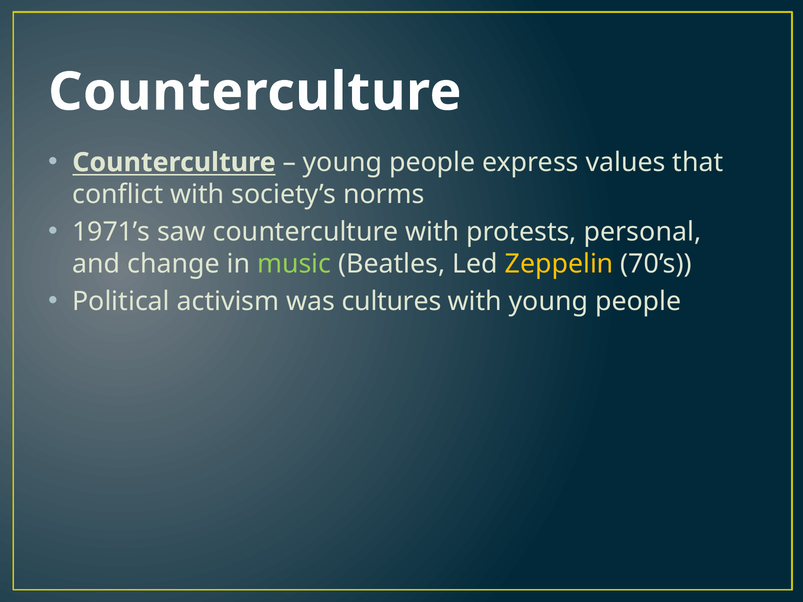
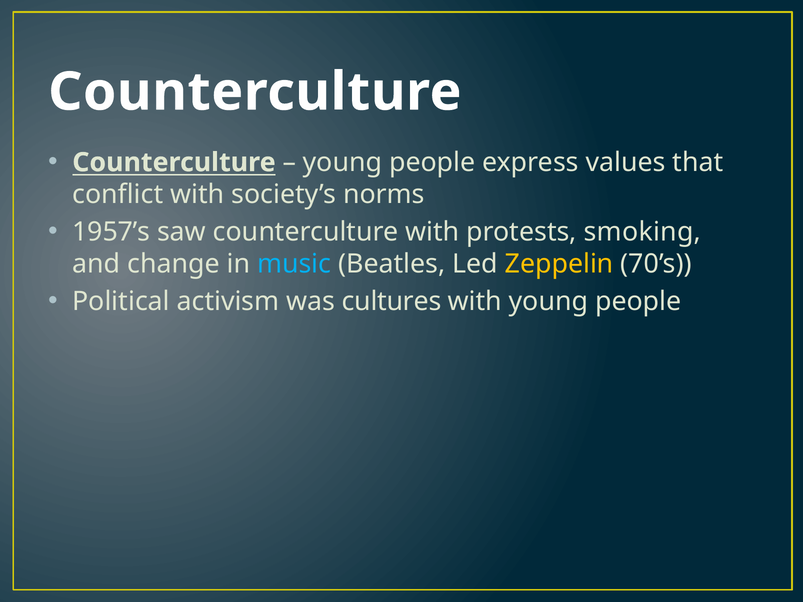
1971’s: 1971’s -> 1957’s (111, 232)
personal: personal -> smoking (642, 232)
music colour: light green -> light blue (294, 264)
